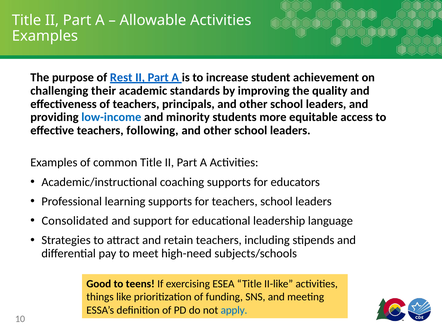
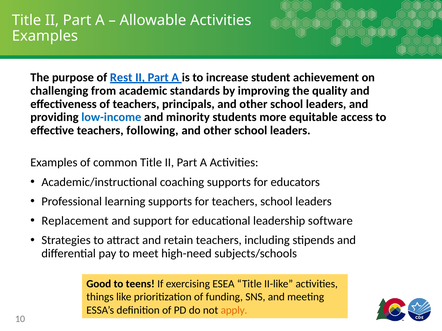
their: their -> from (104, 91)
Consolidated: Consolidated -> Replacement (75, 221)
language: language -> software (330, 221)
apply colour: blue -> orange (234, 311)
